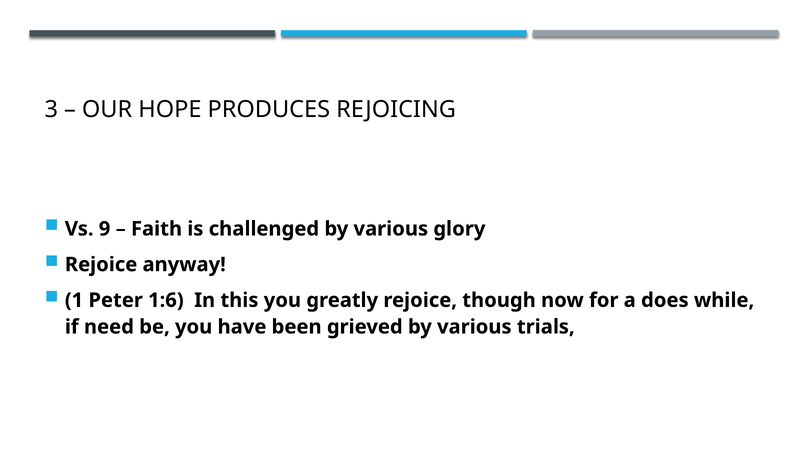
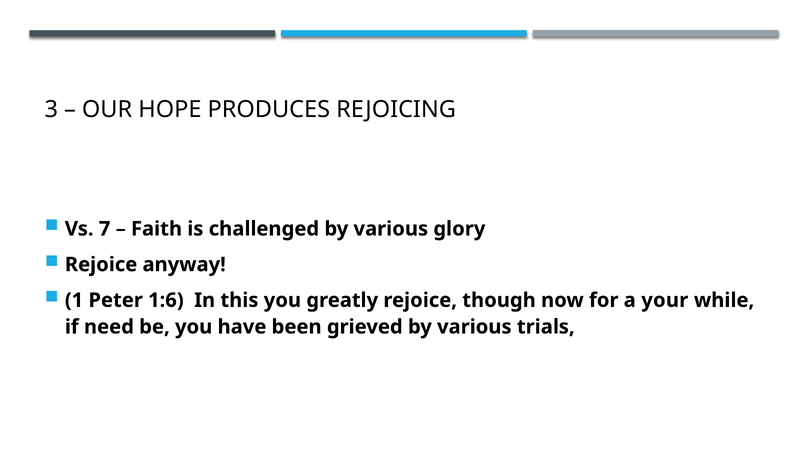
9: 9 -> 7 (105, 229)
does: does -> your (665, 301)
